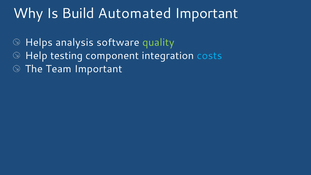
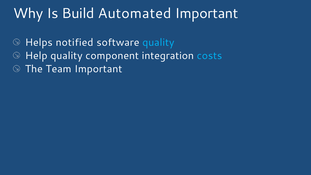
analysis: analysis -> notified (75, 42)
quality colour: light green -> light blue (158, 42)
Help testing: testing -> quality (66, 56)
